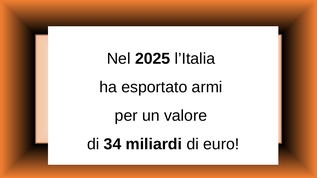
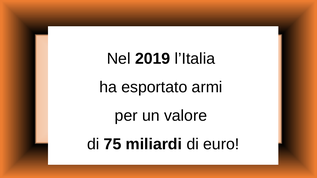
2025: 2025 -> 2019 (153, 59)
34: 34 -> 75 (113, 144)
